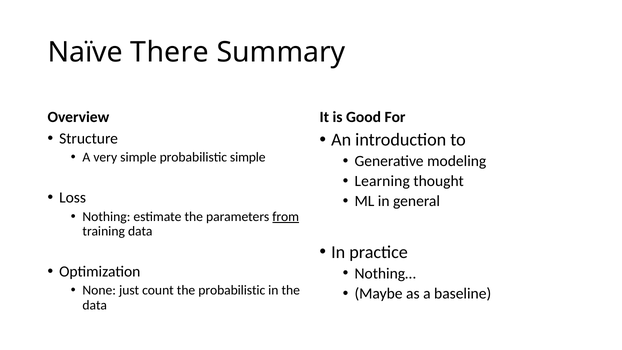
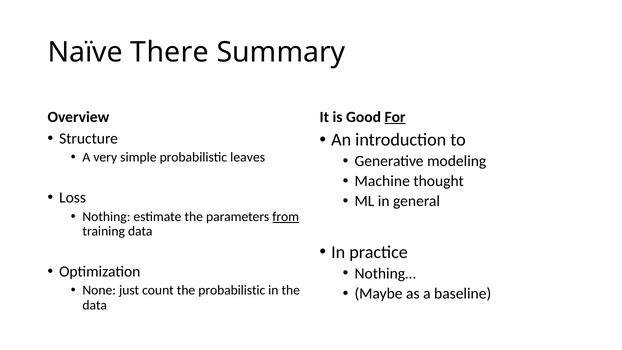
For underline: none -> present (395, 117)
probabilistic simple: simple -> leaves (248, 157)
Learning: Learning -> Machine (382, 181)
